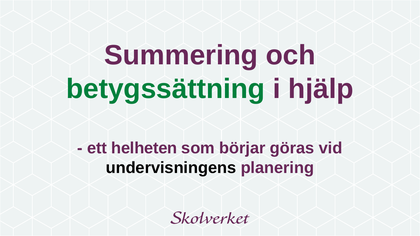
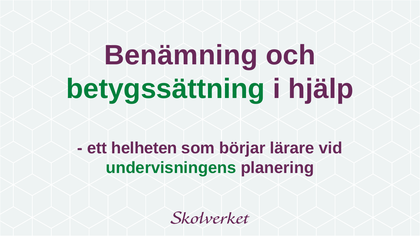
Summering: Summering -> Benämning (181, 55)
göras: göras -> lärare (292, 148)
undervisningens colour: black -> green (171, 168)
